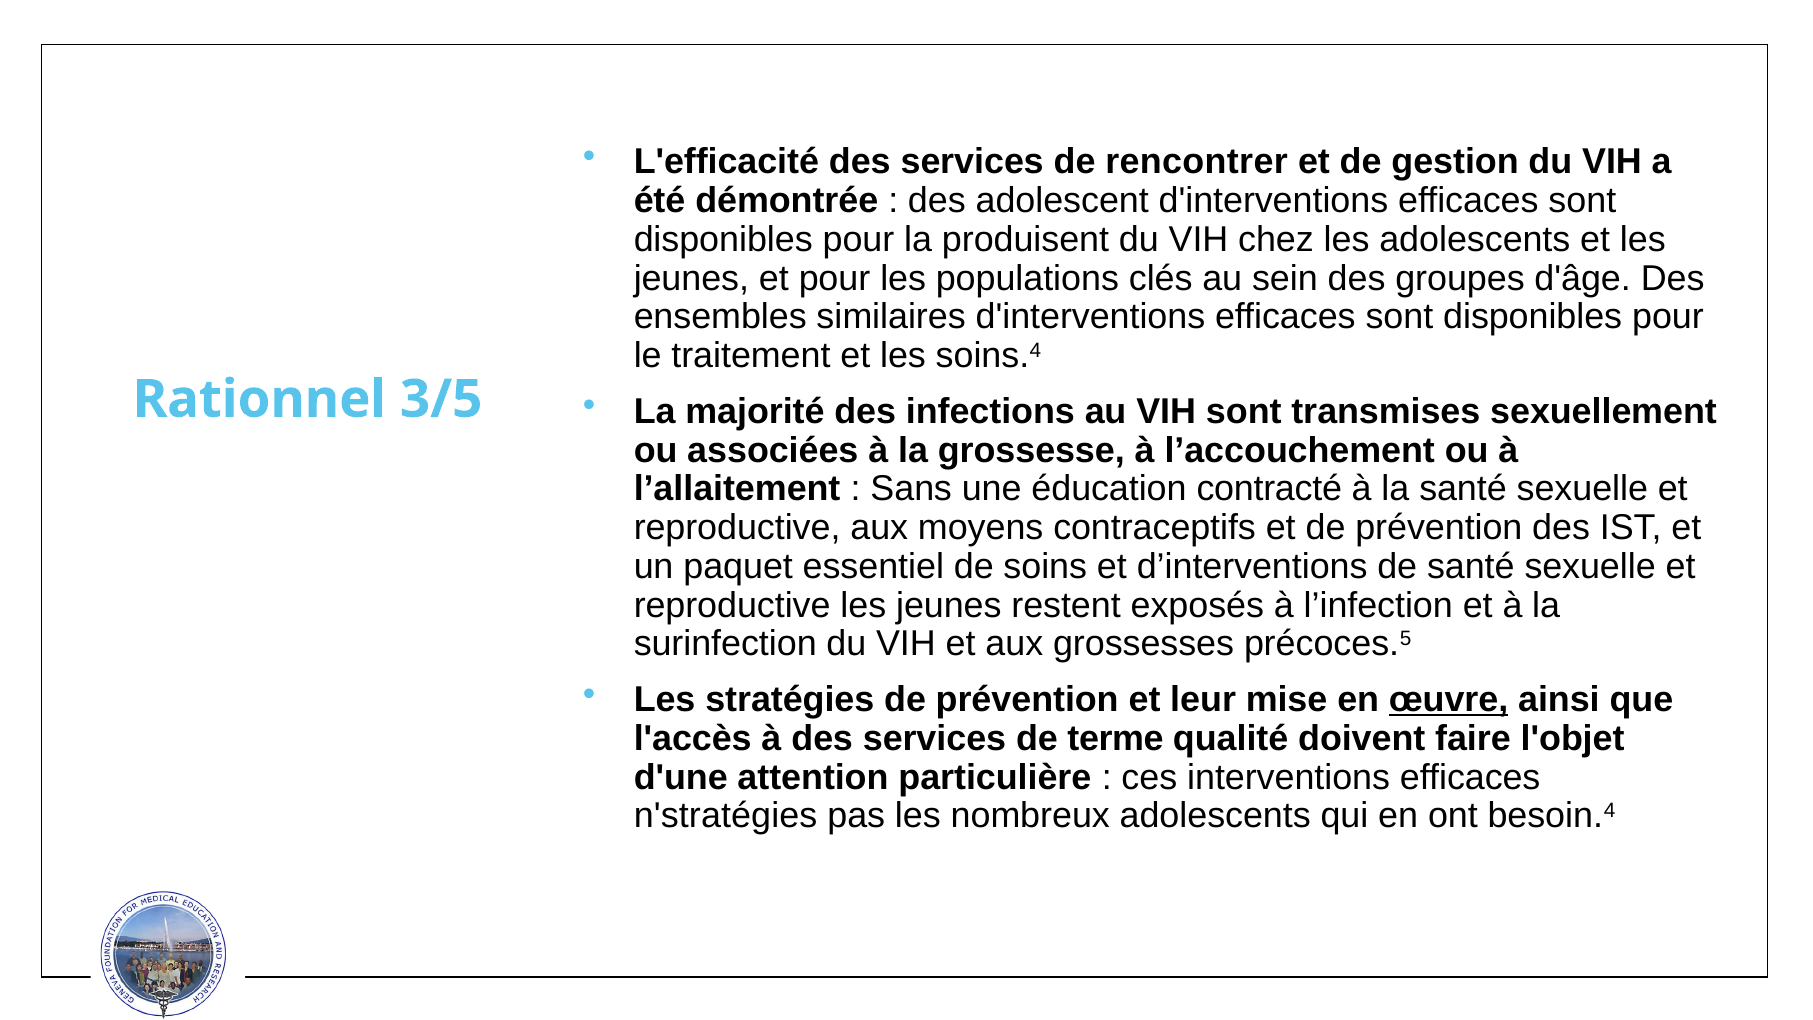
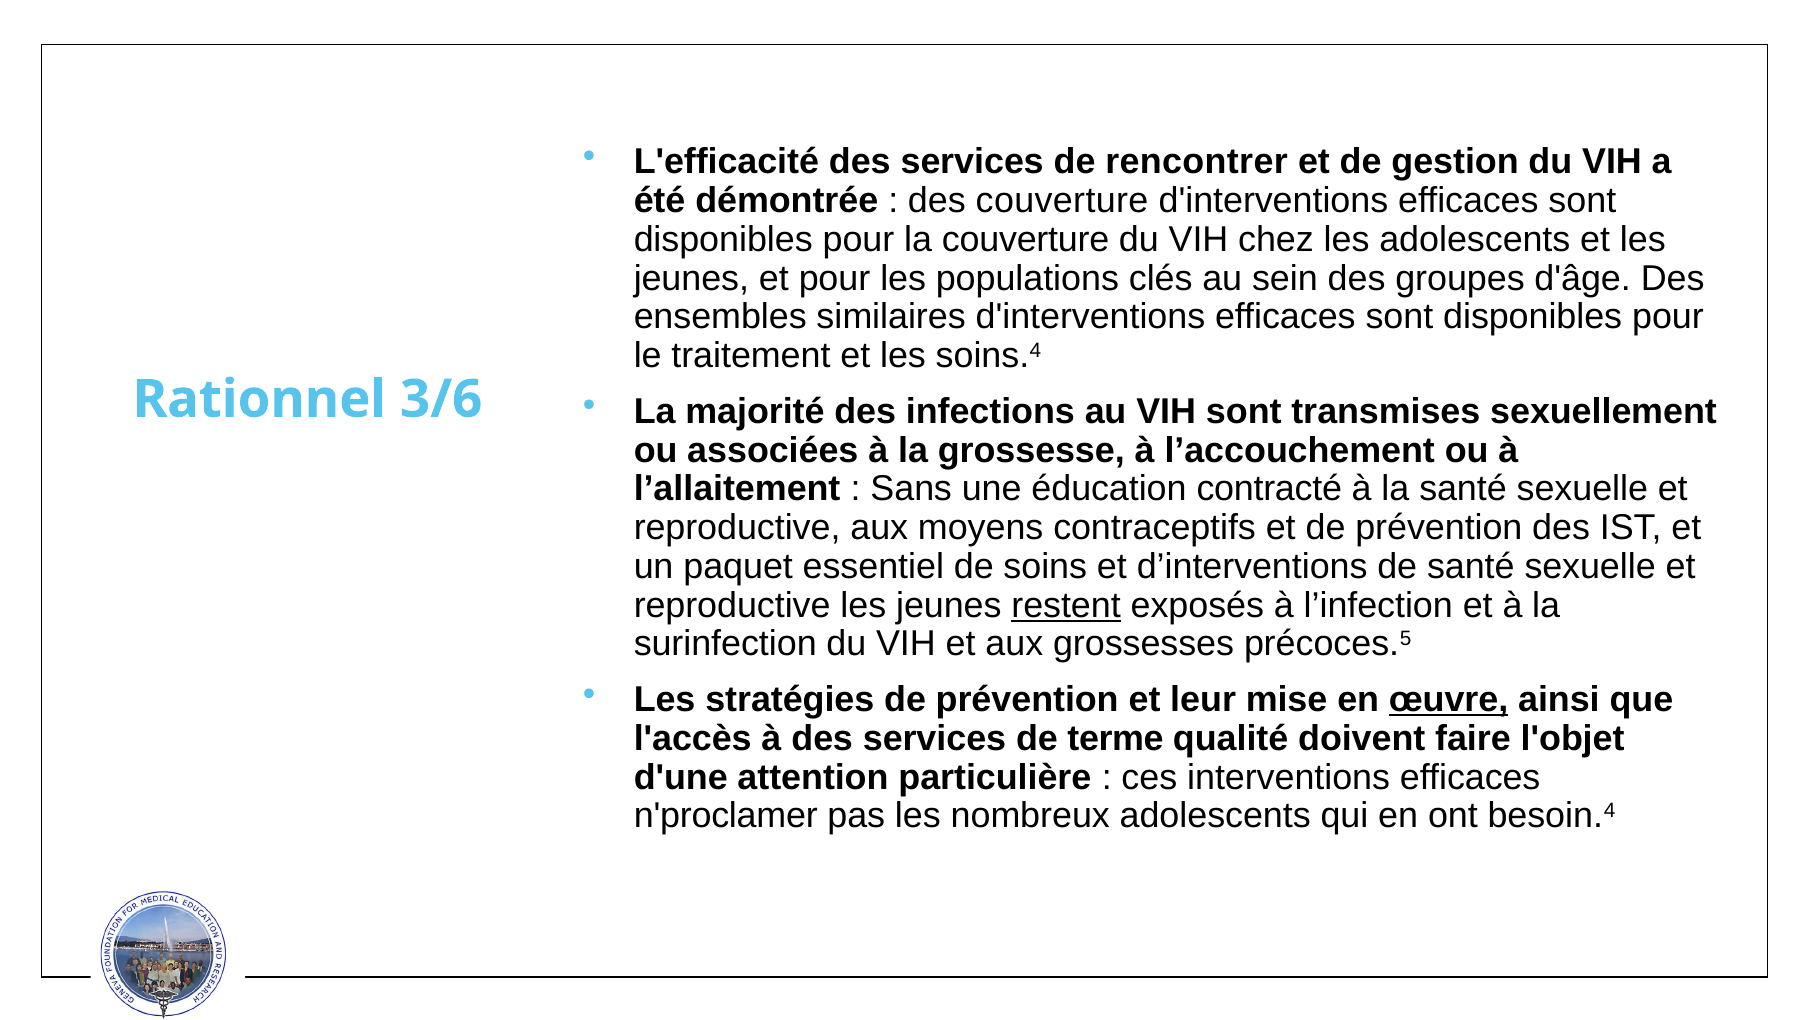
des adolescent: adolescent -> couverture (1062, 201)
la produisent: produisent -> couverture (1026, 239)
3/5: 3/5 -> 3/6 (441, 399)
restent underline: none -> present (1066, 605)
n'stratégies: n'stratégies -> n'proclamer (726, 816)
